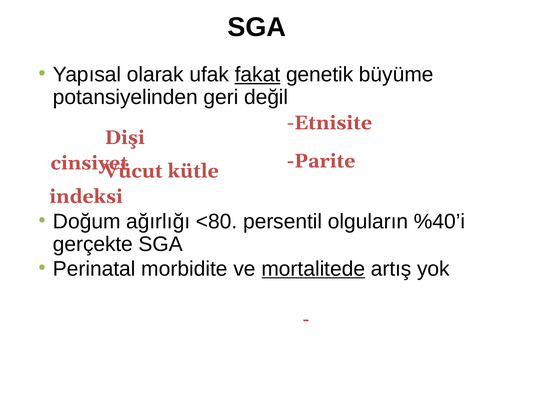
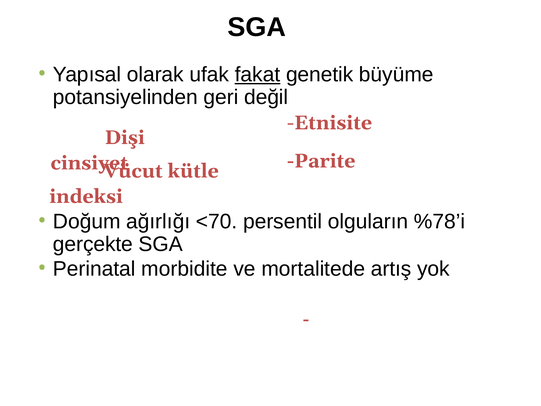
<80: <80 -> <70 (217, 221)
%40’i: %40’i -> %78’i (440, 221)
mortalitede underline: present -> none (313, 269)
